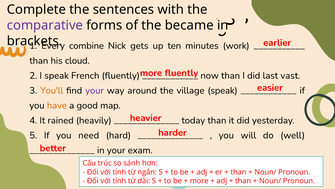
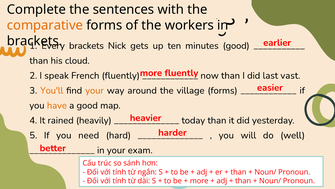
comparative colour: purple -> orange (45, 25)
became: became -> workers (189, 25)
combine: combine -> brackets (86, 46)
minutes work: work -> good (236, 46)
your colour: purple -> orange (95, 90)
village speak: speak -> forms (223, 90)
